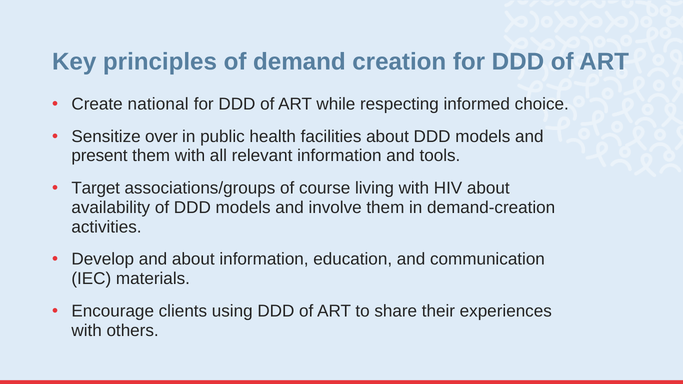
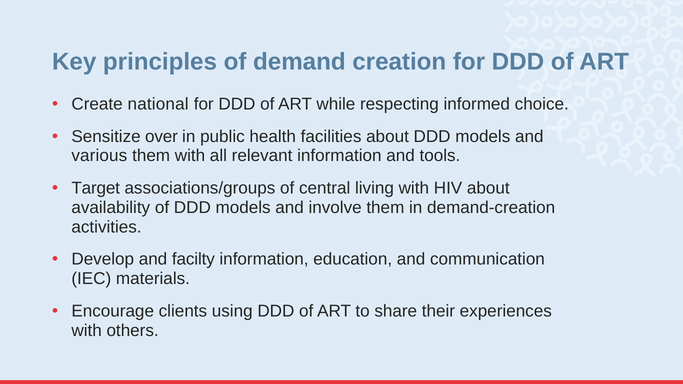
present: present -> various (99, 156)
course: course -> central (325, 188)
and about: about -> facilty (193, 259)
